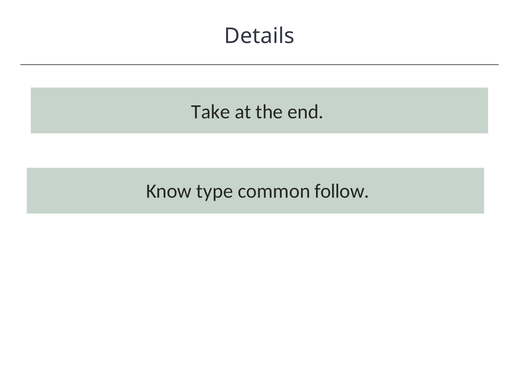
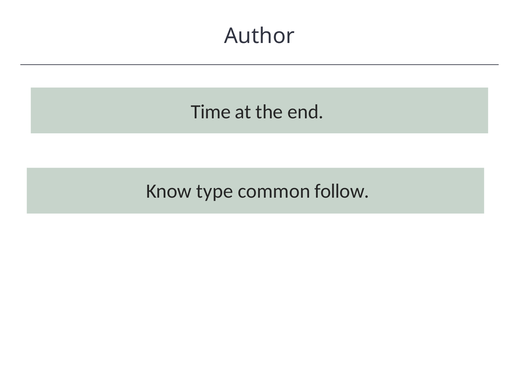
Details: Details -> Author (259, 36)
Take: Take -> Time (211, 112)
